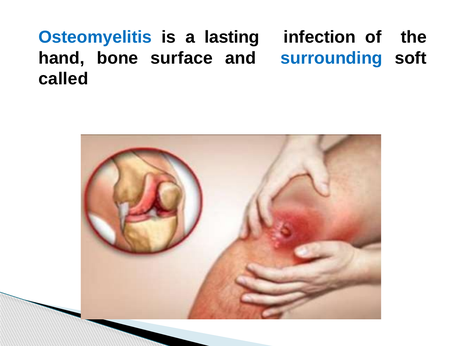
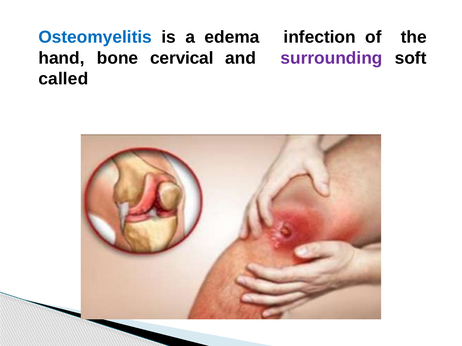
lasting: lasting -> edema (232, 37)
surface: surface -> cervical (182, 58)
surrounding colour: blue -> purple (332, 58)
